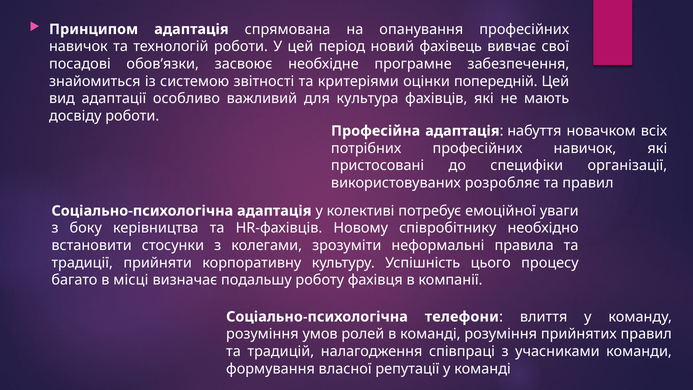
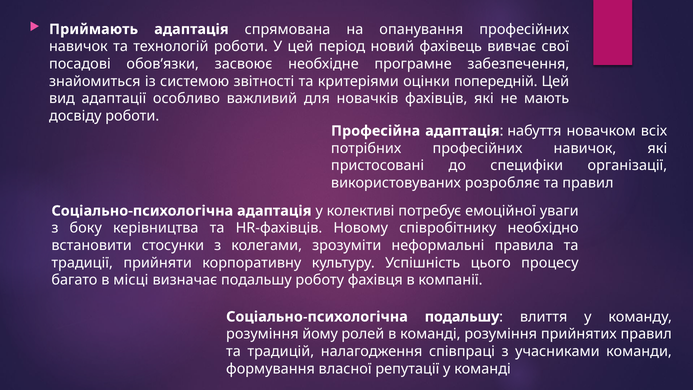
Принципом: Принципом -> Приймають (94, 29)
культура: культура -> новачків (367, 99)
Соціально-психологічна телефони: телефони -> подальшу (462, 317)
умов: умов -> йому (320, 334)
